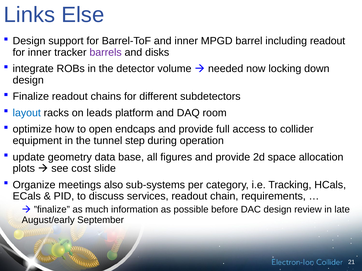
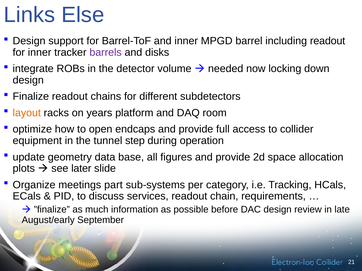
layout colour: blue -> orange (27, 113)
leads: leads -> years (99, 113)
cost: cost -> later (81, 169)
also: also -> part (113, 185)
